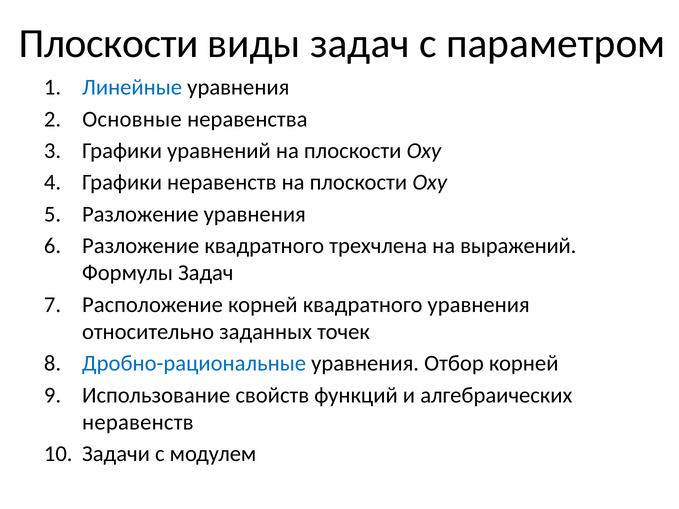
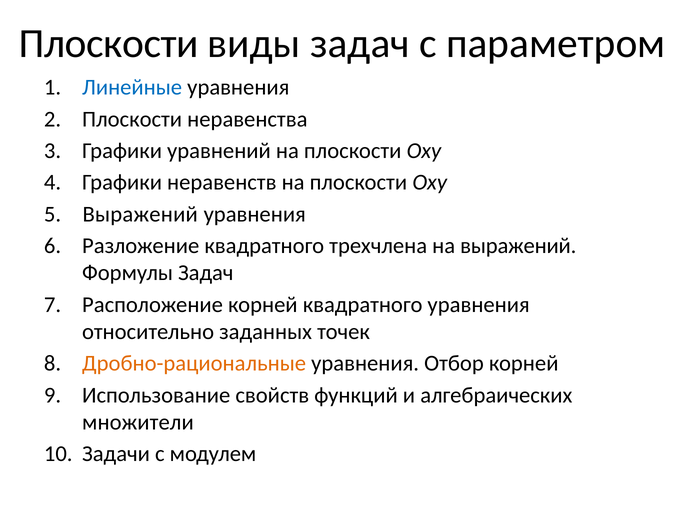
Основные: Основные -> Плоскости (132, 119)
Разложение: Разложение -> Выражений (140, 214)
Дробно-рациональные colour: blue -> orange (194, 364)
неравенств: неравенств -> множители (138, 422)
